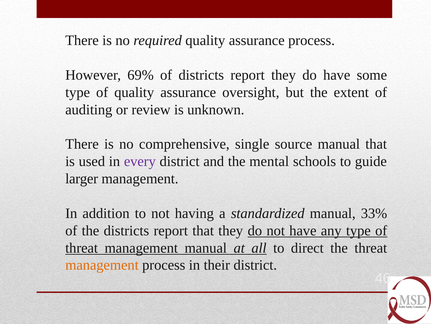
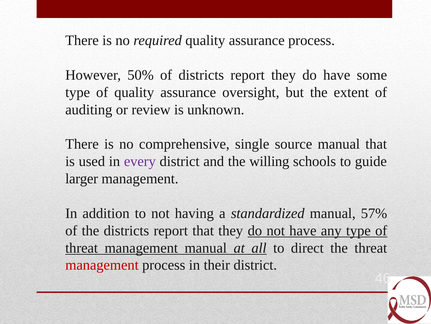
69%: 69% -> 50% (141, 75)
mental: mental -> willing (269, 161)
33%: 33% -> 57% (374, 213)
management colour: orange -> red (102, 265)
